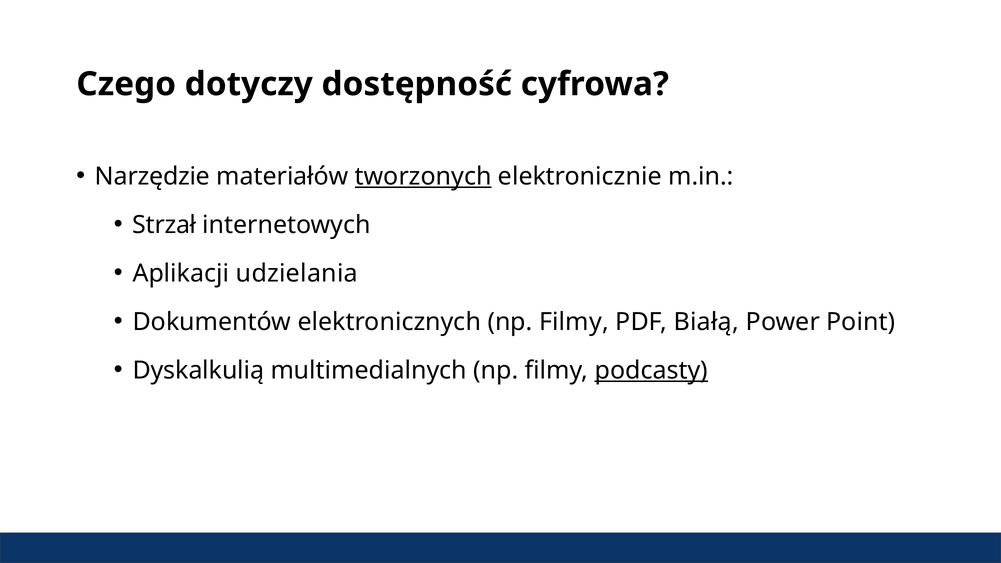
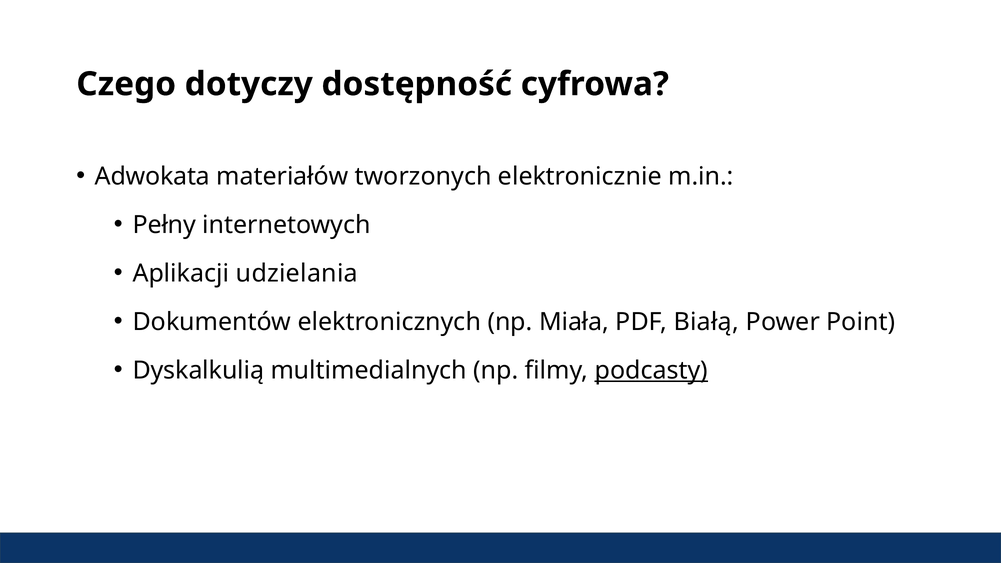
Narzędzie: Narzędzie -> Adwokata (152, 176)
tworzonych underline: present -> none (423, 176)
Strzał: Strzał -> Pełny (164, 225)
elektronicznych np Filmy: Filmy -> Miała (574, 322)
